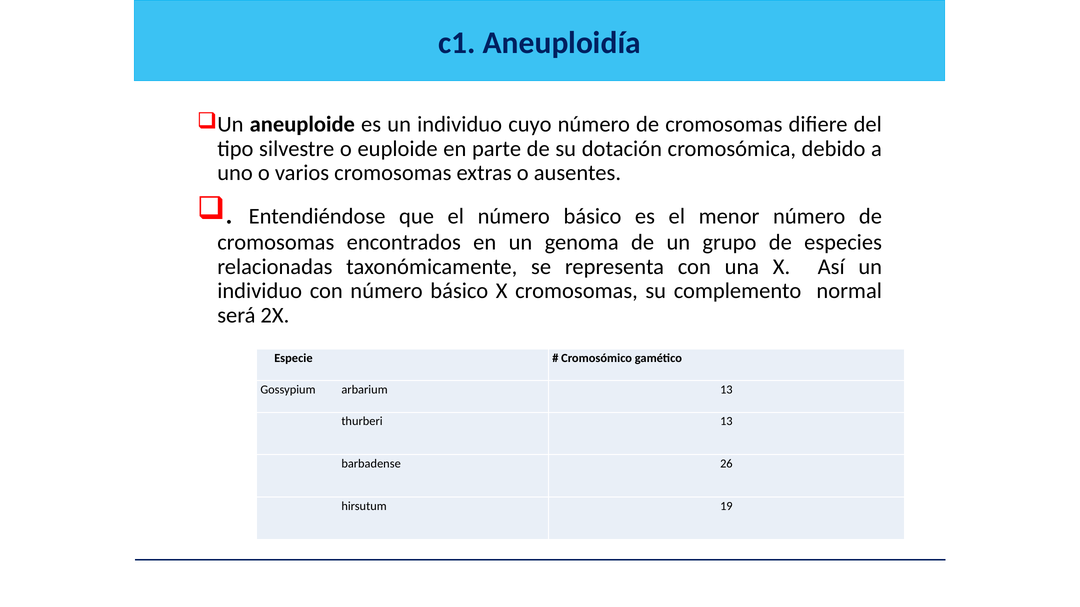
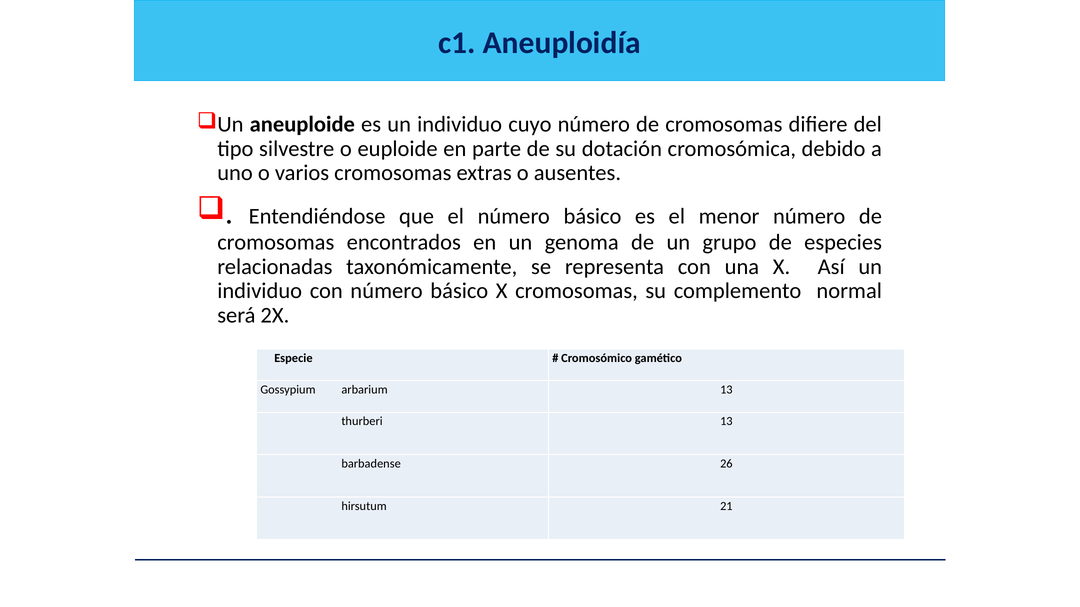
19: 19 -> 21 (726, 506)
